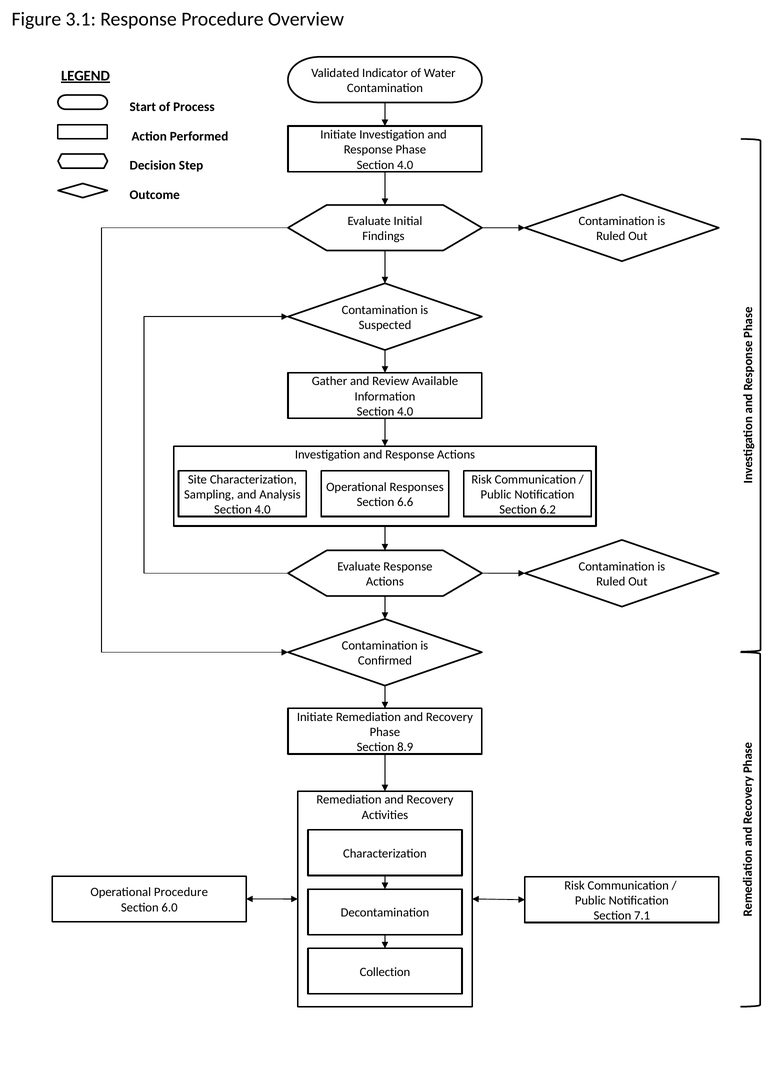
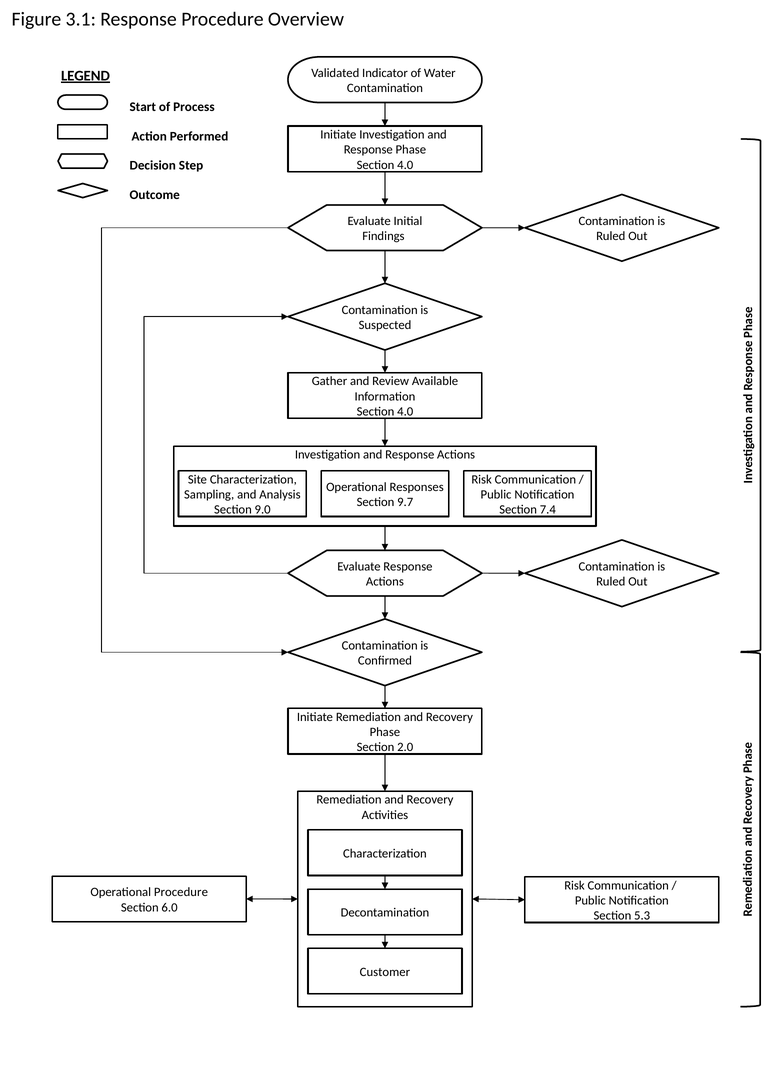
6.6: 6.6 -> 9.7 (405, 502)
4.0: 4.0 -> 9.0 (263, 510)
6.2: 6.2 -> 7.4 (548, 510)
8.9: 8.9 -> 2.0 (405, 747)
7.1: 7.1 -> 5.3 (642, 916)
Collection: Collection -> Customer (385, 972)
